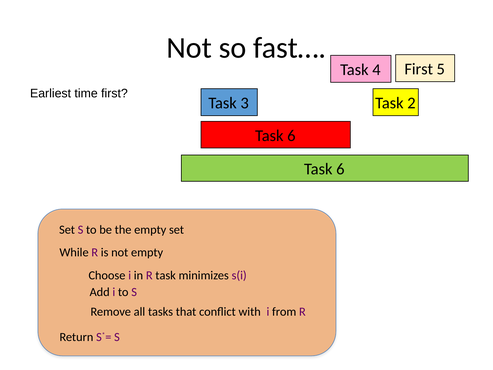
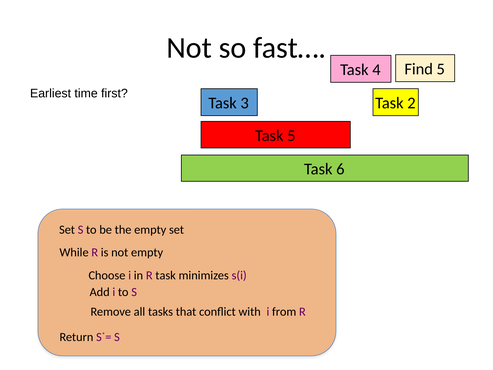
4 First: First -> Find (419, 69)
6: 6 -> 5 (291, 136)
